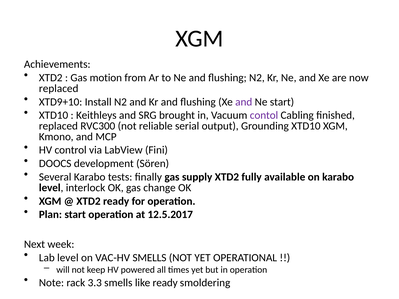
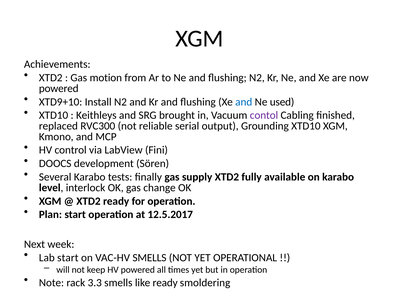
replaced: replaced -> powered (59, 88)
and colour: purple -> blue (244, 102)
Ne start: start -> used (282, 102)
Lab level: level -> start (68, 258)
